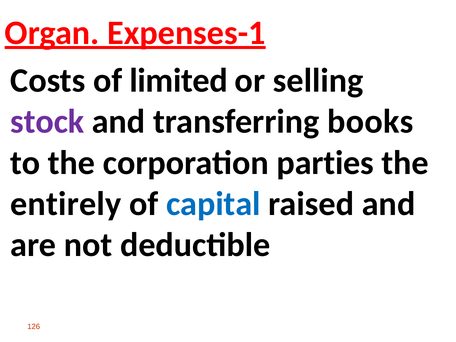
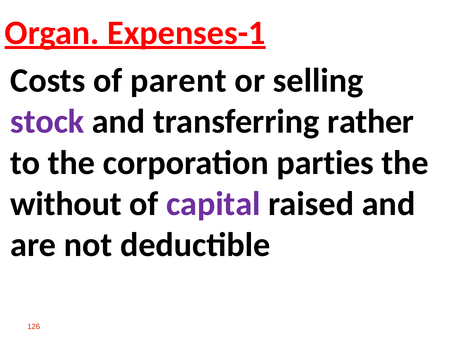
limited: limited -> parent (178, 81)
books: books -> rather (371, 122)
entirely: entirely -> without (66, 204)
capital colour: blue -> purple (213, 204)
